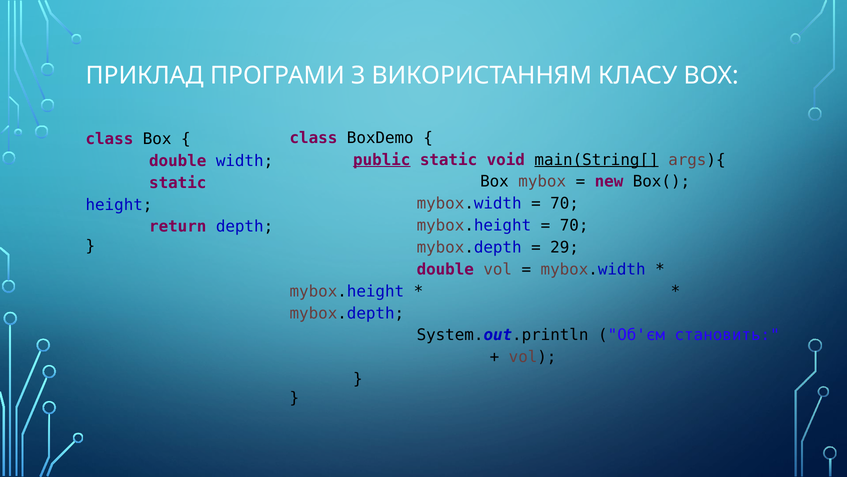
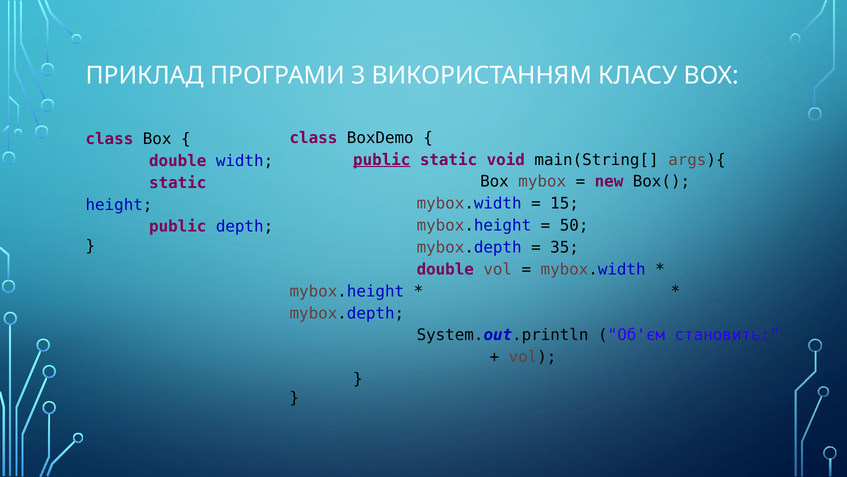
main(String[ underline: present -> none (597, 160)
70: 70 -> 15 (565, 203)
70: 70 -> 50 (574, 225)
return: return -> public (178, 226)
29: 29 -> 35 (565, 247)
